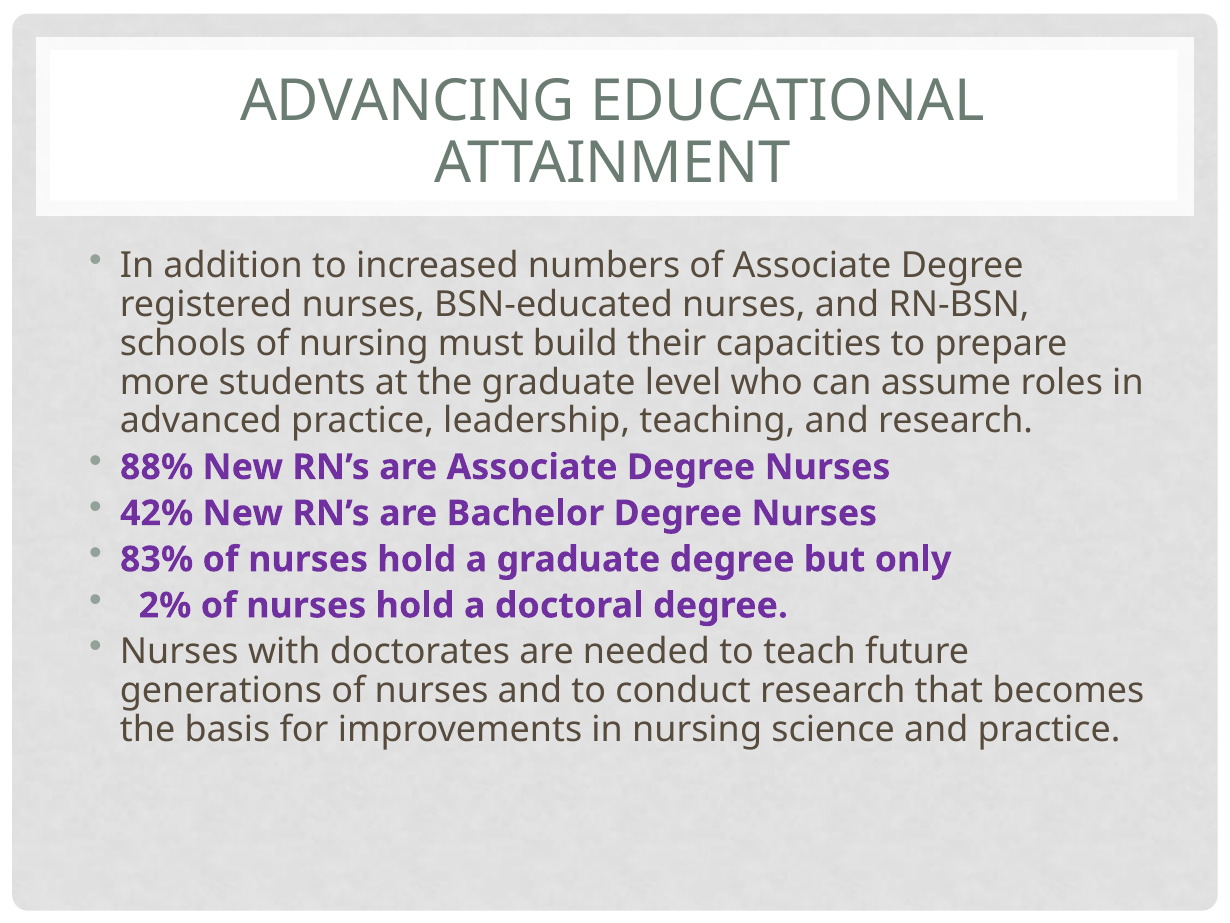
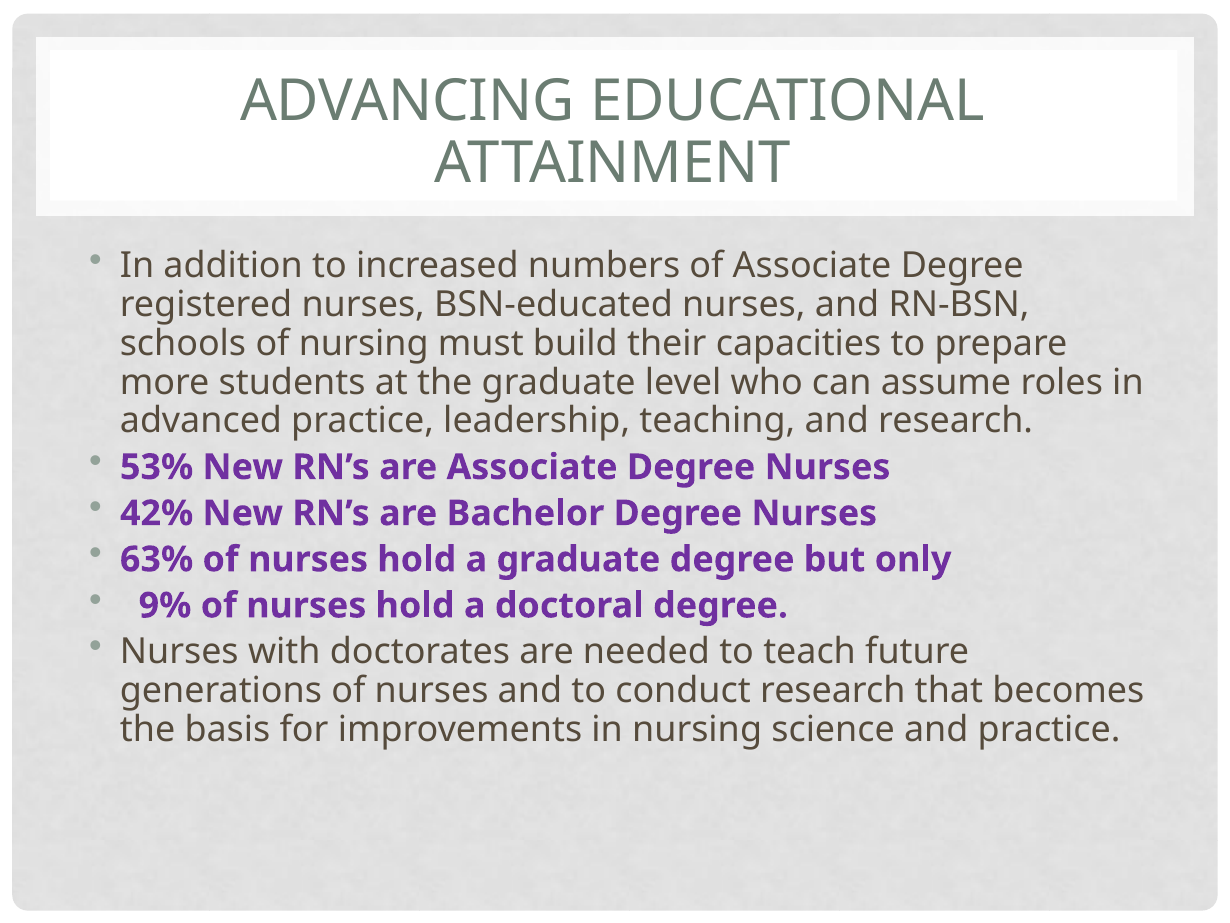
88%: 88% -> 53% (157, 467)
83%: 83% -> 63% (157, 559)
2%: 2% -> 9% (165, 605)
